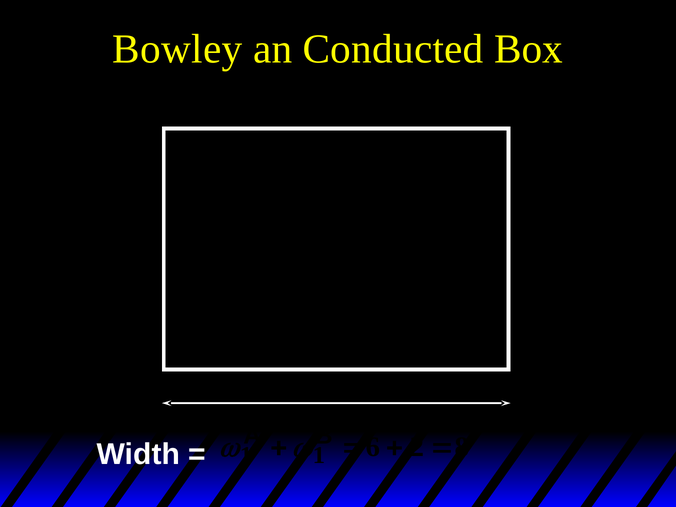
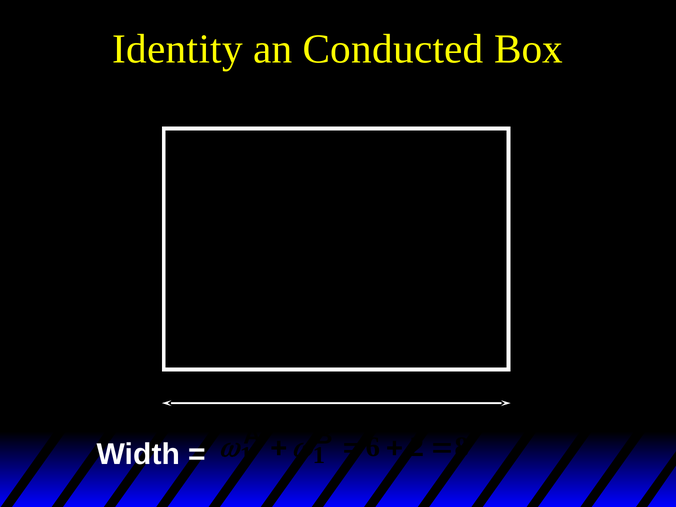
Bowley: Bowley -> Identity (178, 49)
